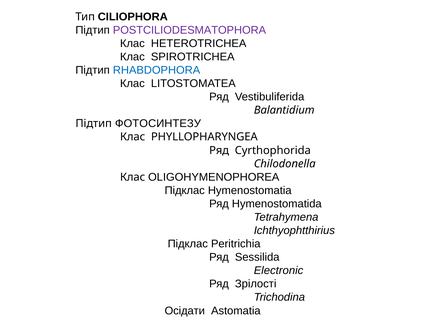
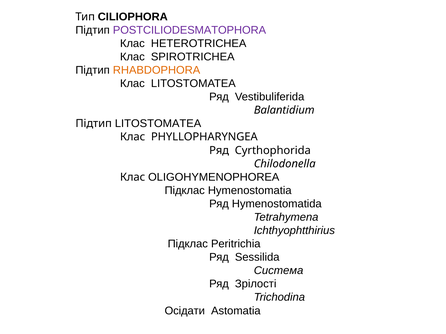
RHABDOPHORA colour: blue -> orange (157, 70)
Підтип ФОТОСИНТЕЗУ: ФОТОСИНТЕЗУ -> LITOSTOMATEA (158, 124)
Electronic: Electronic -> Система (279, 271)
